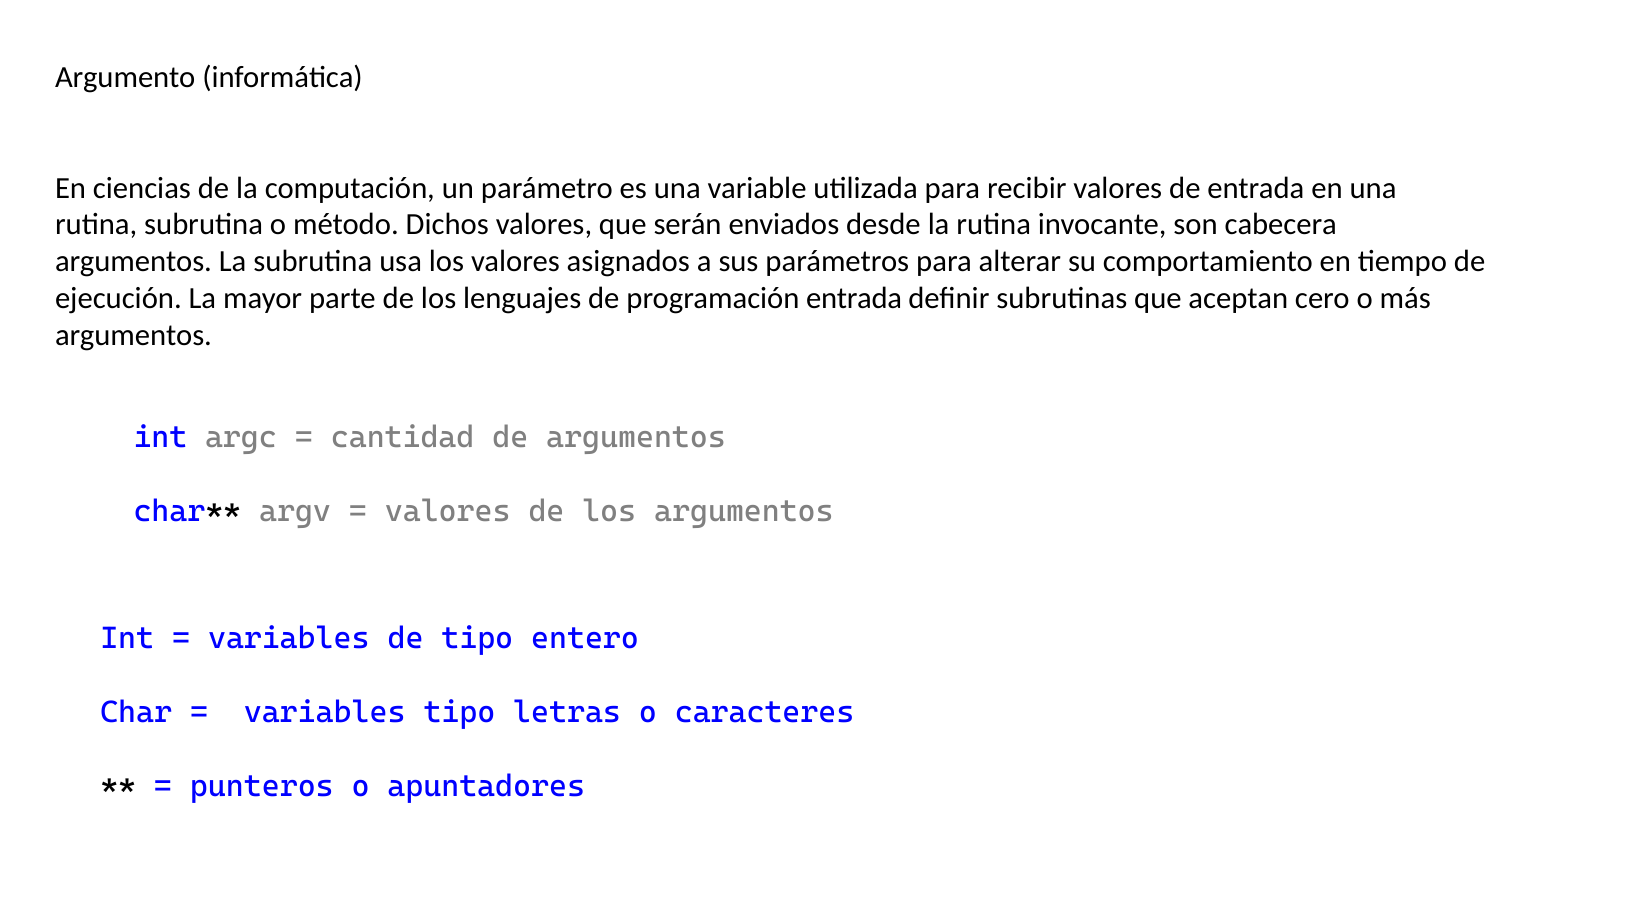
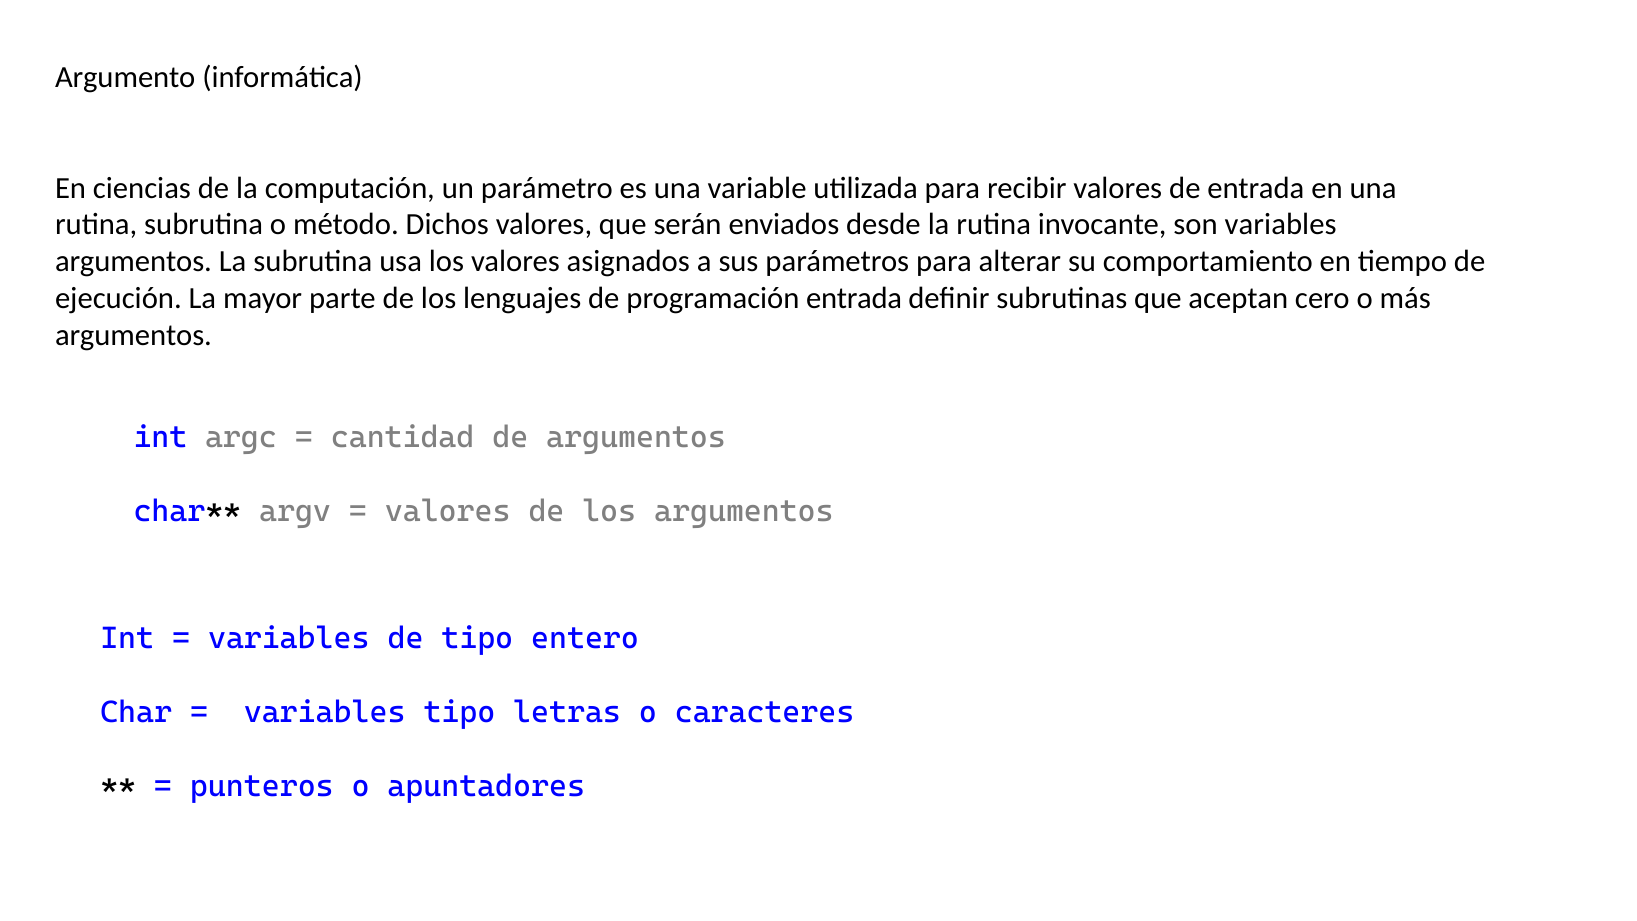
son cabecera: cabecera -> variables (1281, 225)
